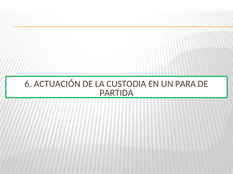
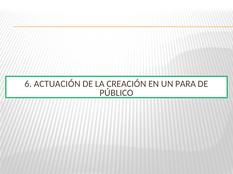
CUSTODIA: CUSTODIA -> CREACIÓN (126, 84)
PARTIDA: PARTIDA -> PÚBLICO (116, 93)
